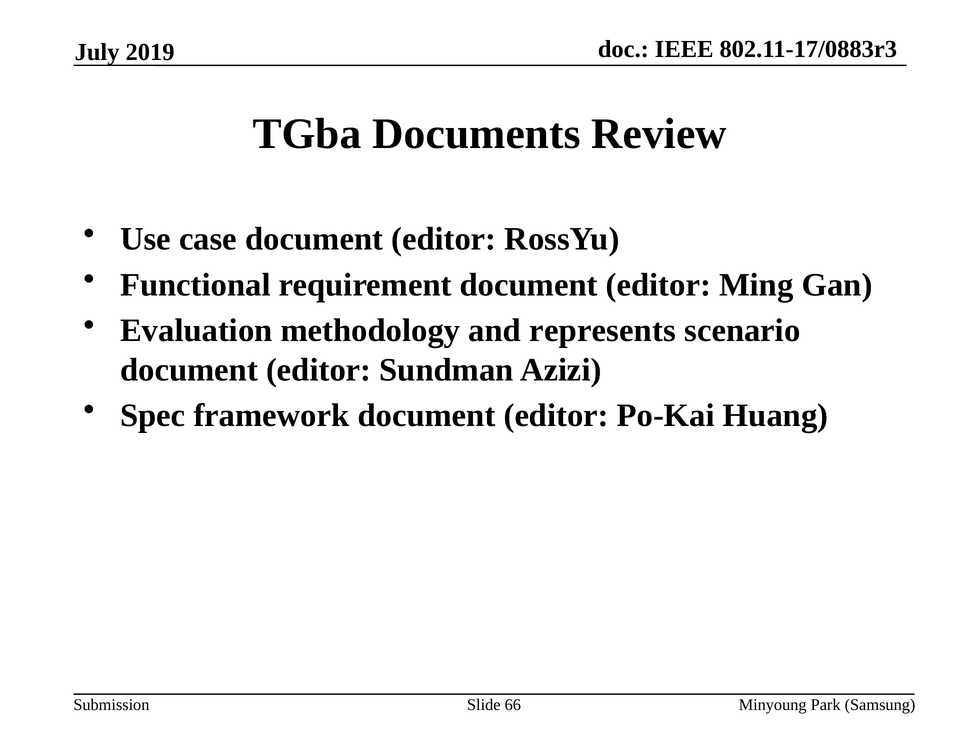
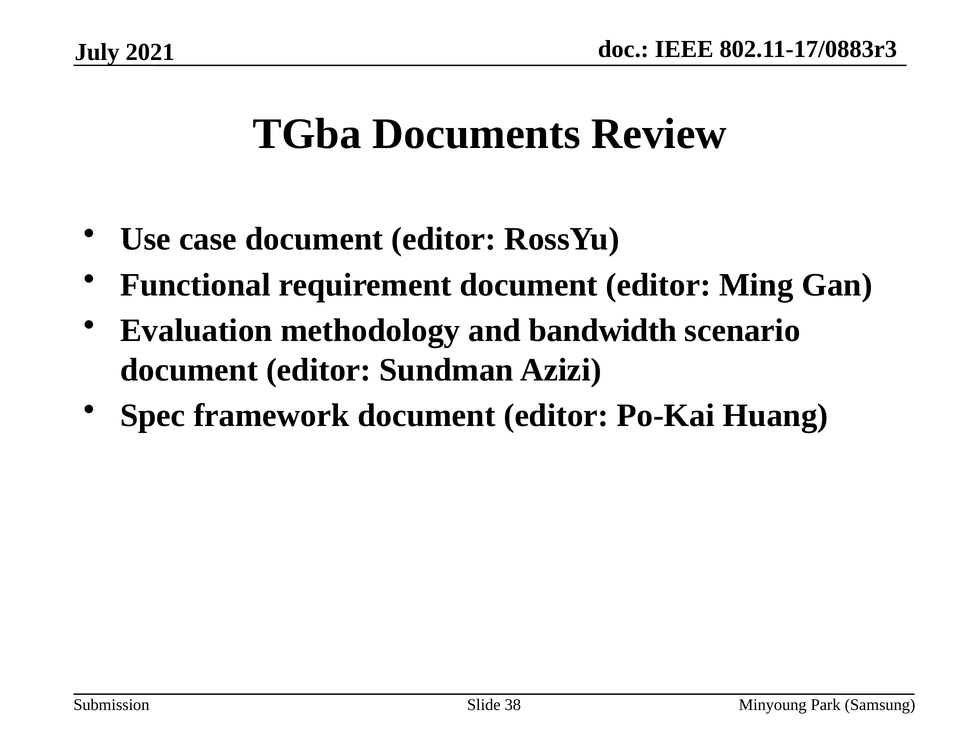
2019: 2019 -> 2021 (150, 52)
represents: represents -> bandwidth (603, 331)
66: 66 -> 38 (513, 705)
